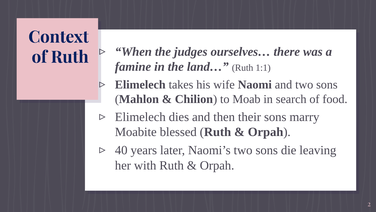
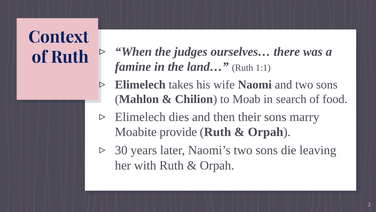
blessed: blessed -> provide (178, 132)
40: 40 -> 30 (121, 150)
